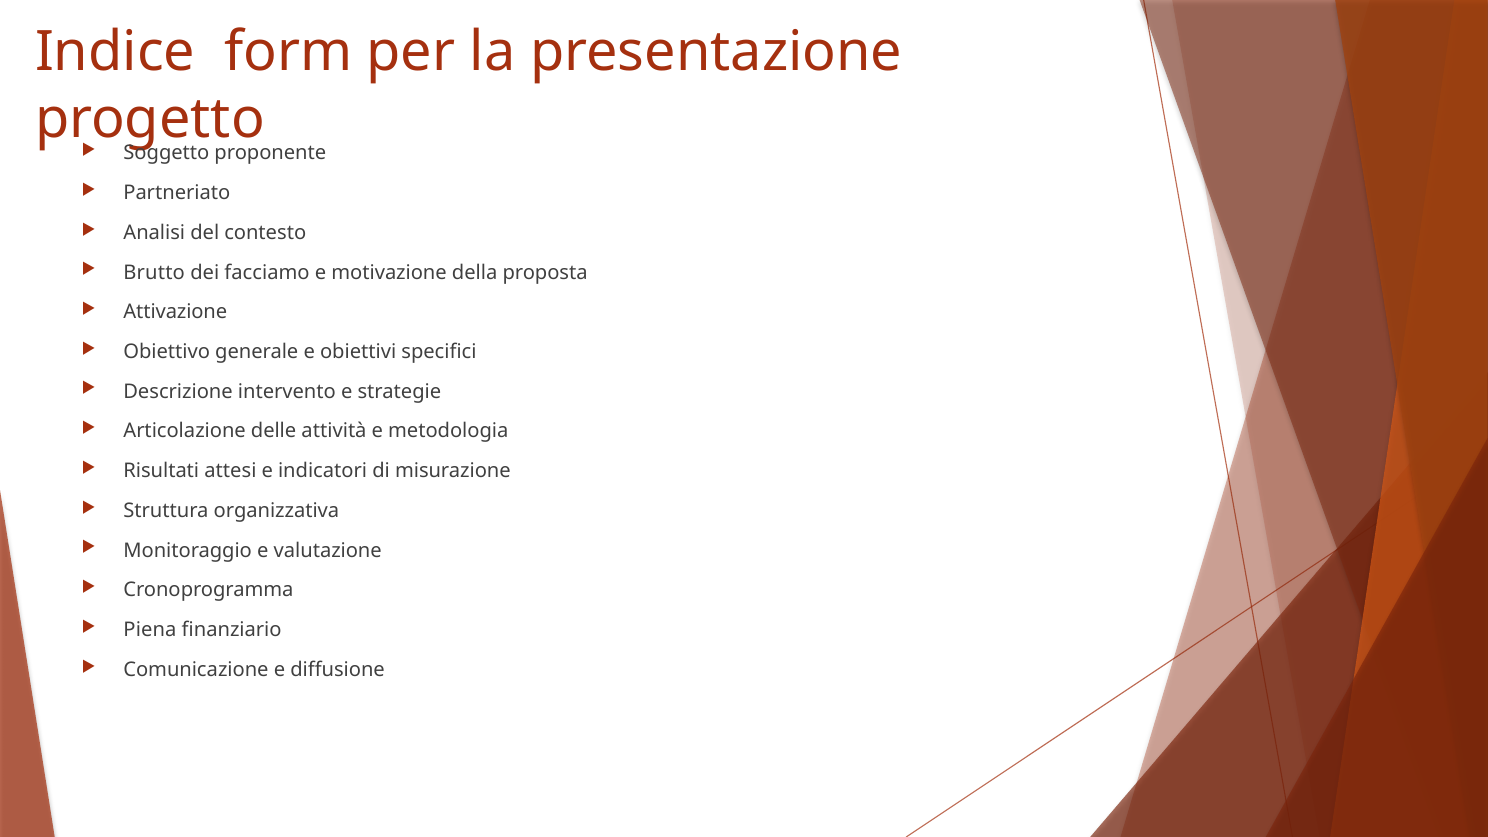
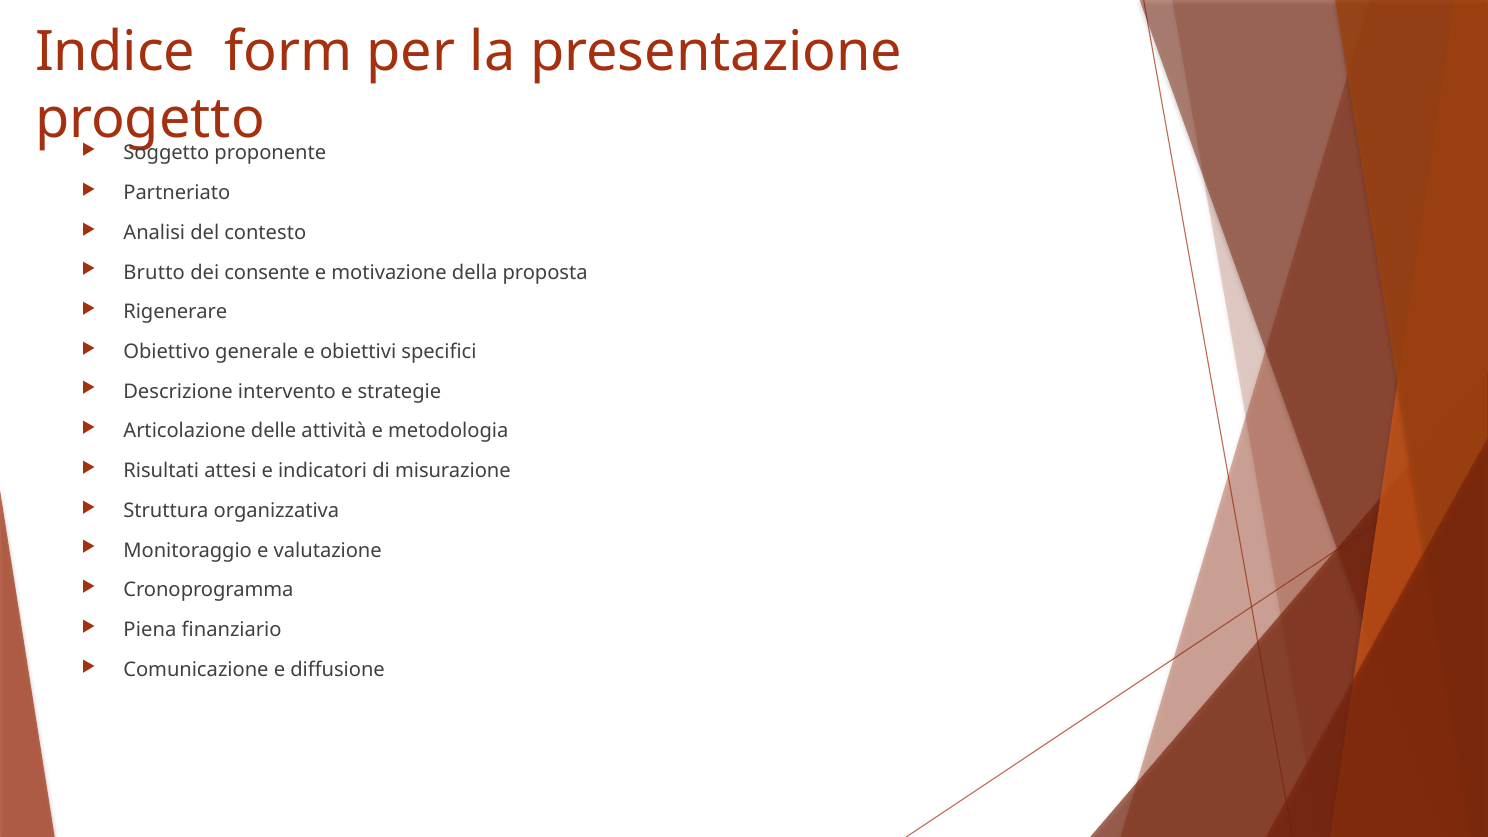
facciamo: facciamo -> consente (267, 272)
Attivazione: Attivazione -> Rigenerare (175, 312)
